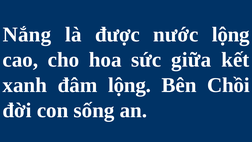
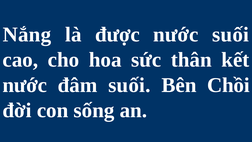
nước lộng: lộng -> suối (231, 35)
giữa: giữa -> thân (191, 60)
xanh: xanh -> nước (25, 85)
đâm lộng: lộng -> suối (129, 85)
